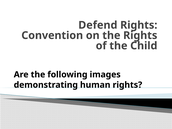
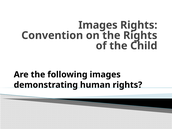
Defend: Defend -> Images (98, 25)
